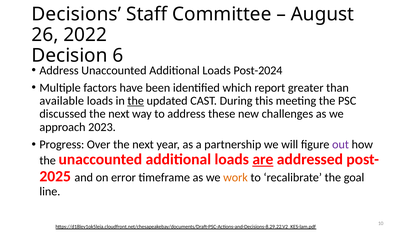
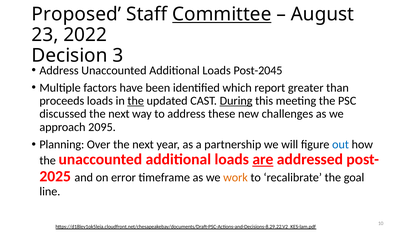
Decisions: Decisions -> Proposed (76, 14)
Committee underline: none -> present (222, 14)
26: 26 -> 23 (45, 35)
6: 6 -> 3 (118, 55)
Post-2024: Post-2024 -> Post-2045 (258, 70)
available: available -> proceeds (62, 101)
During underline: none -> present (236, 101)
2023: 2023 -> 2095 (102, 127)
Progress: Progress -> Planning (62, 144)
out colour: purple -> blue (341, 144)
